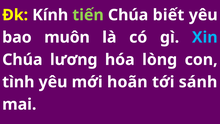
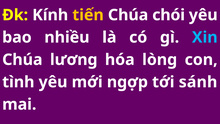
tiến colour: light green -> yellow (88, 15)
biết: biết -> chói (169, 15)
muôn: muôn -> nhiều (67, 37)
hoãn: hoãn -> ngợp (127, 82)
